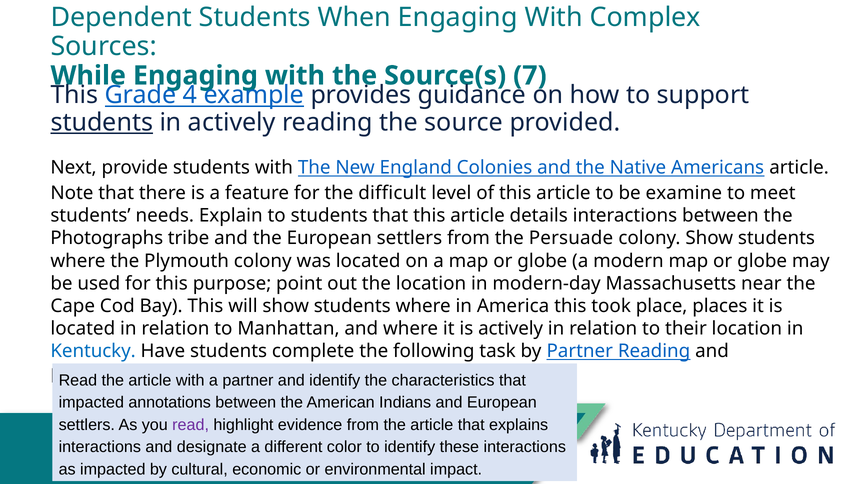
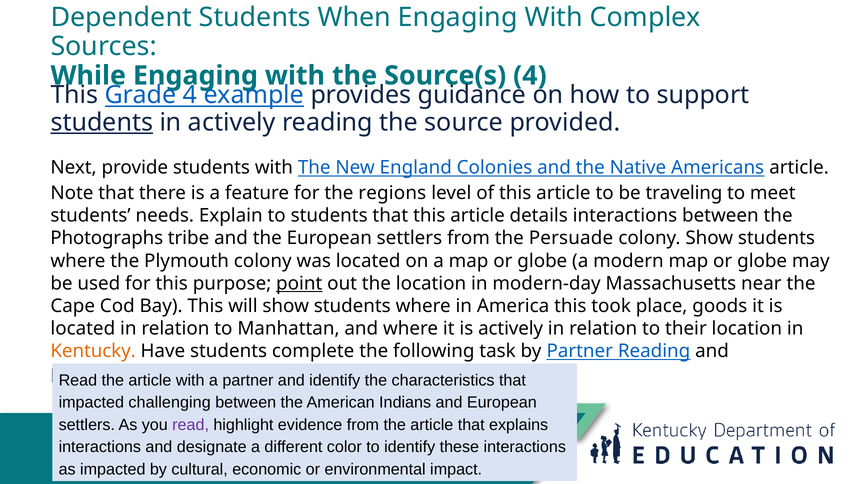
Source(s 7: 7 -> 4 (530, 76)
difficult: difficult -> regions (392, 193)
examine: examine -> traveling (684, 193)
point underline: none -> present (299, 283)
places: places -> goods (720, 306)
Kentucky colour: blue -> orange (93, 351)
annotations: annotations -> challenging (170, 402)
